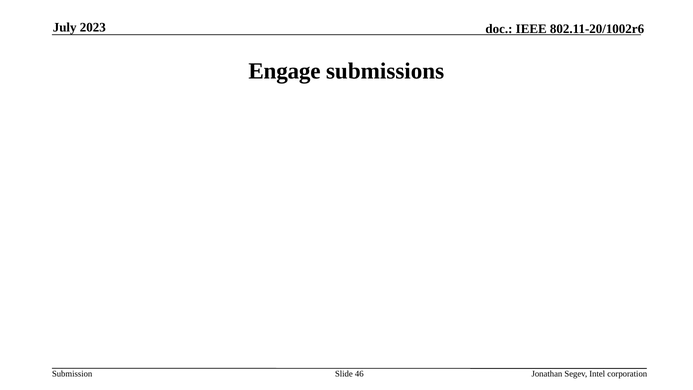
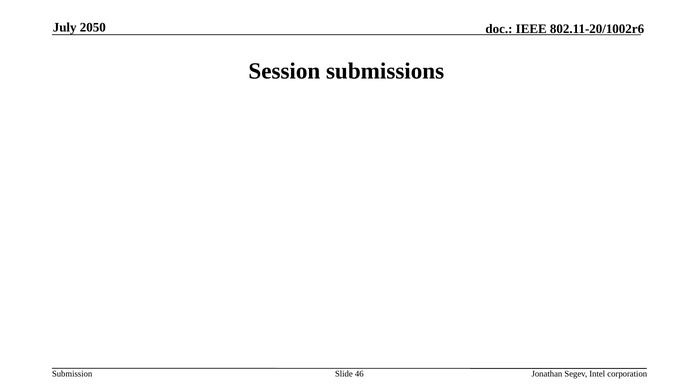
2023: 2023 -> 2050 (93, 28)
Engage: Engage -> Session (284, 71)
